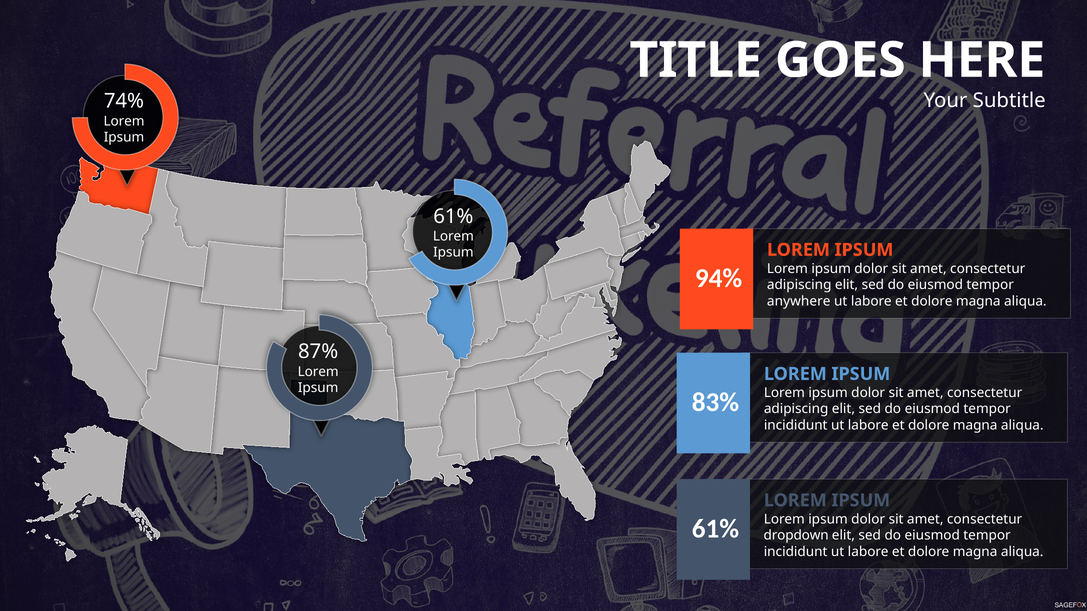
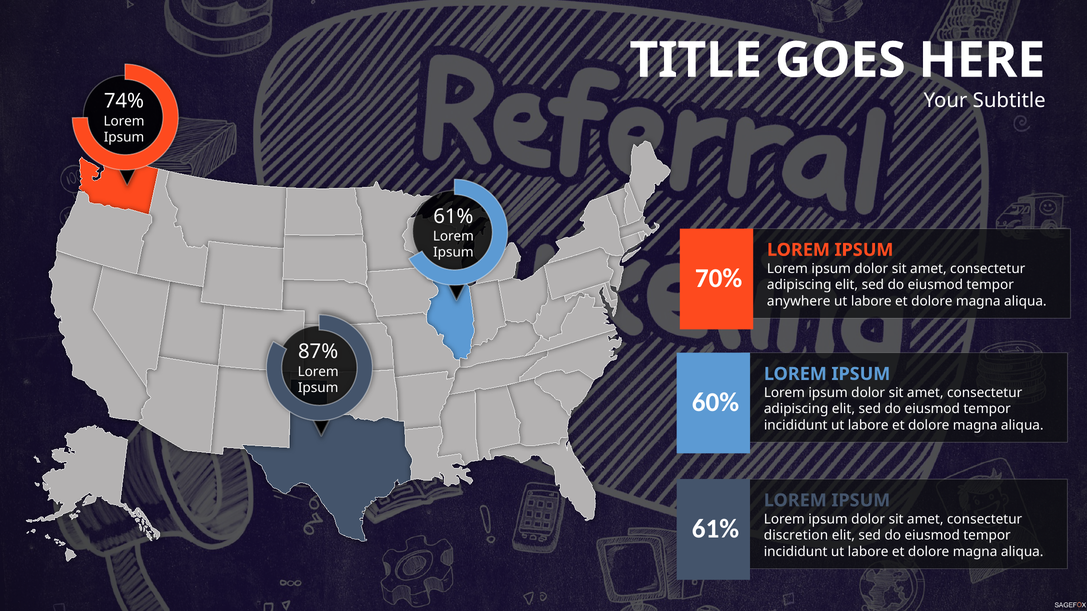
94%: 94% -> 70% (719, 278)
83%: 83% -> 60% (716, 402)
dropdown: dropdown -> discretion (796, 536)
